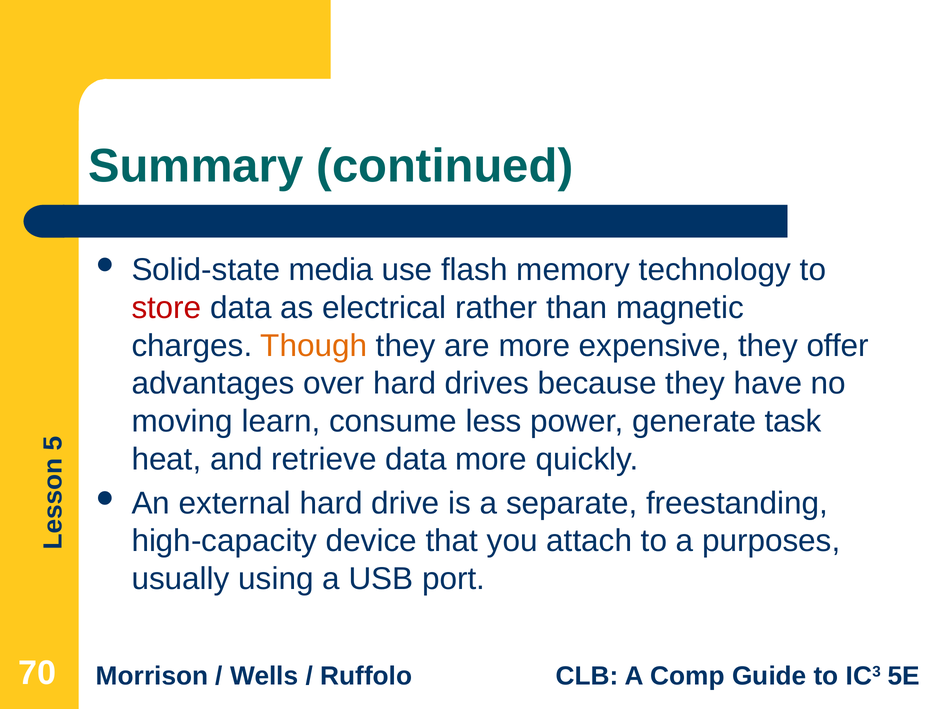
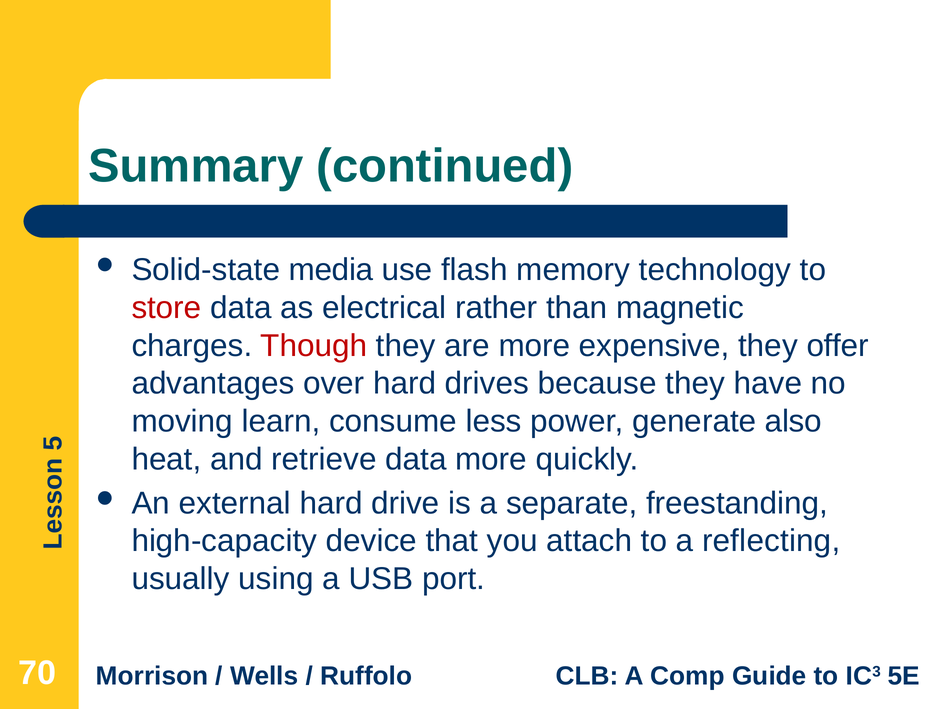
Though colour: orange -> red (314, 346)
task: task -> also (793, 421)
purposes: purposes -> reflecting (771, 541)
